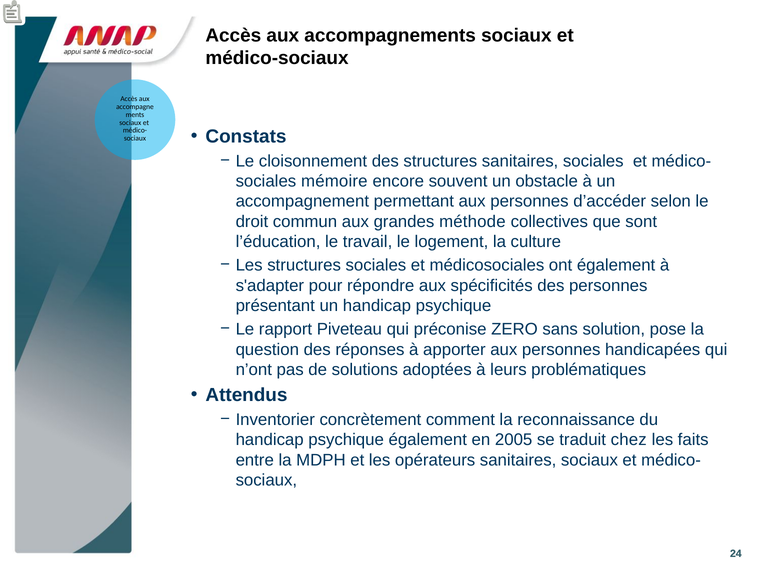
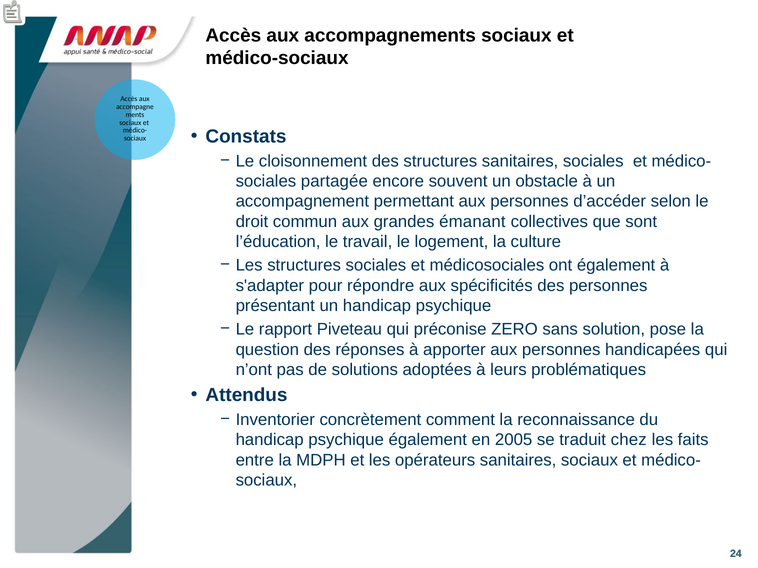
mémoire: mémoire -> partagée (334, 181)
méthode: méthode -> émanant (472, 222)
